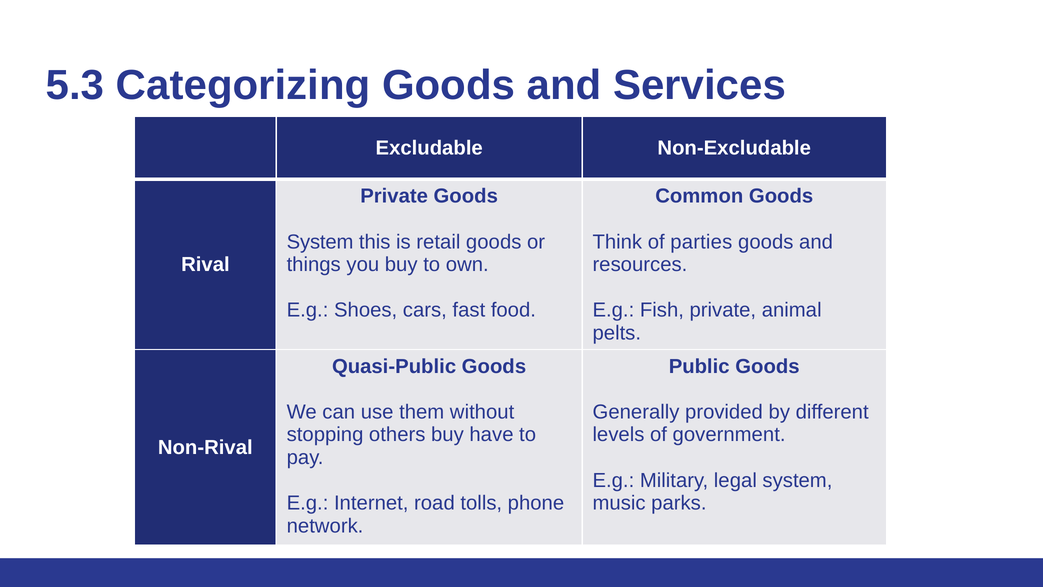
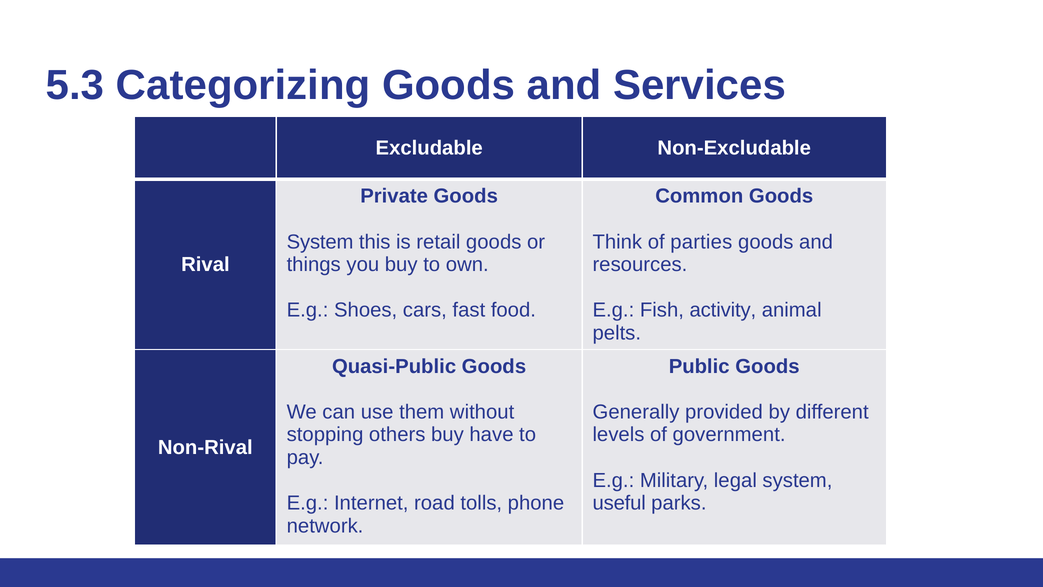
Fish private: private -> activity (723, 310)
music: music -> useful (619, 503)
